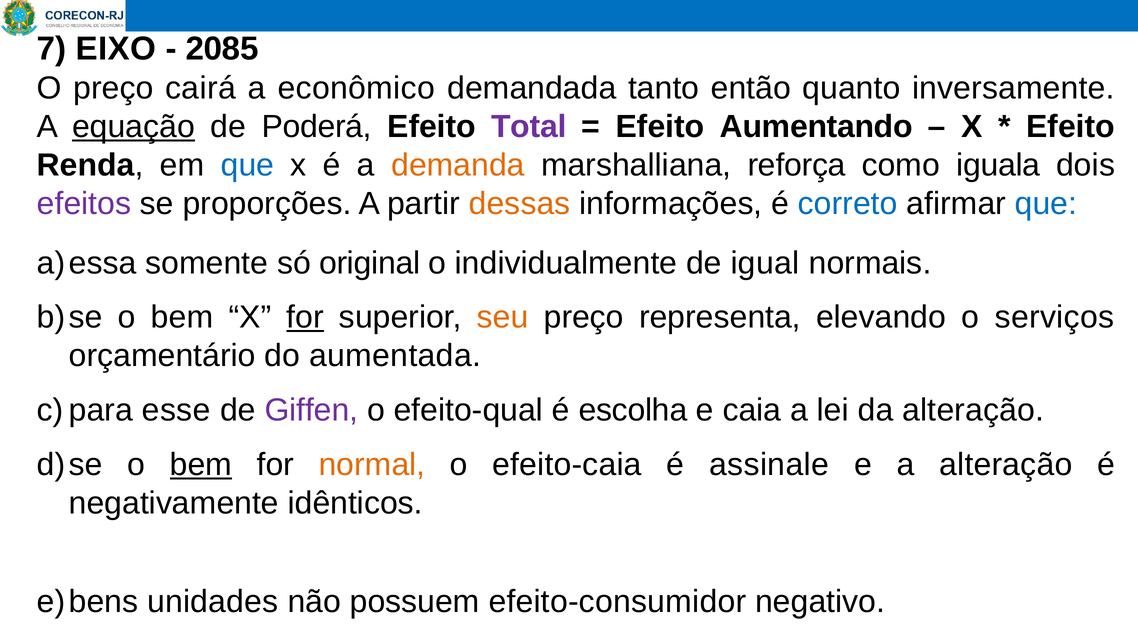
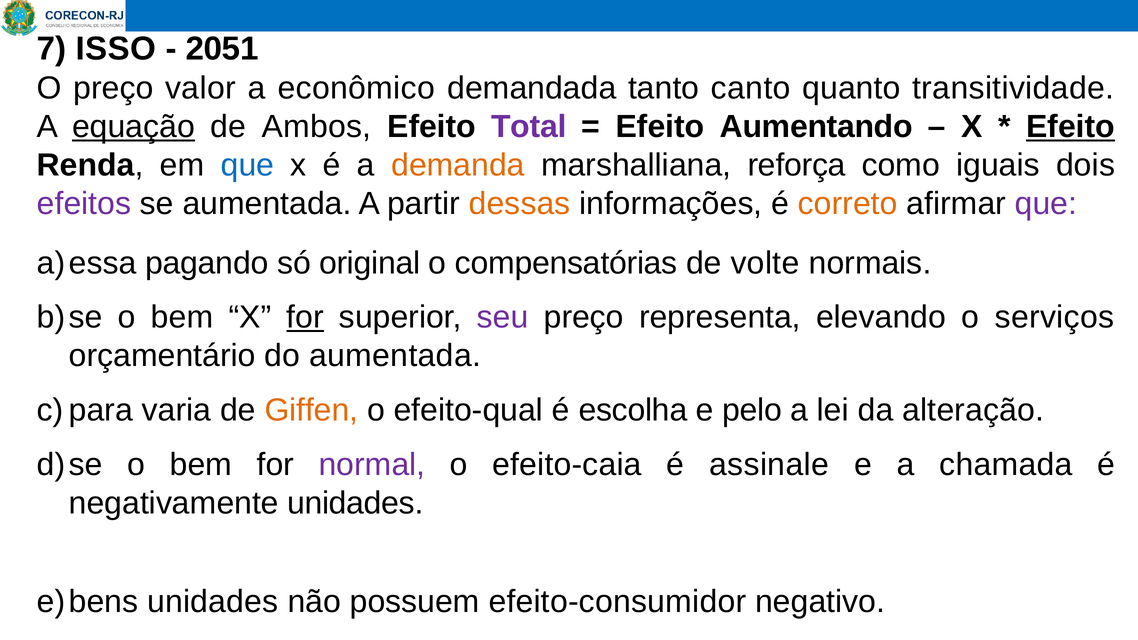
EIXO: EIXO -> ISSO (116, 49)
2085: 2085 -> 2051 (222, 49)
cairá: cairá -> valor (200, 88)
então: então -> canto (751, 88)
inversamente: inversamente -> transitividade (1013, 88)
Poderá: Poderá -> Ambos (316, 127)
Efeito underline: none -> present (1071, 127)
iguala: iguala -> iguais (998, 165)
se proporções: proporções -> aumentada (267, 204)
correto colour: blue -> orange (848, 204)
que colour: blue -> purple (1046, 204)
somente: somente -> pagando (207, 263)
individualmente: individualmente -> compensatórias (566, 263)
igual: igual -> volte (765, 263)
seu colour: orange -> purple (503, 317)
esse: esse -> varia (176, 410)
Giffen colour: purple -> orange (311, 410)
caia: caia -> pelo (752, 410)
bem underline: present -> none (201, 465)
normal colour: orange -> purple (372, 465)
a alteração: alteração -> chamada (1006, 465)
negativamente idênticos: idênticos -> unidades (355, 503)
